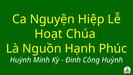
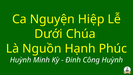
Hoạt: Hoạt -> Dưới (48, 34)
